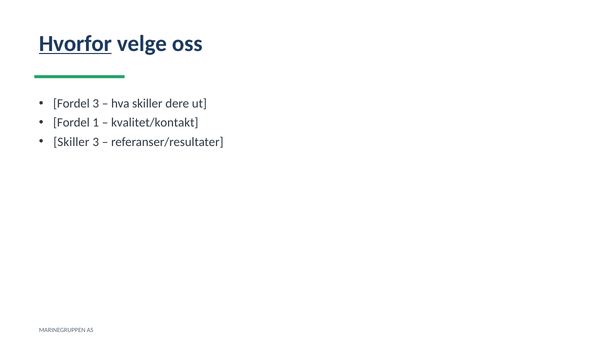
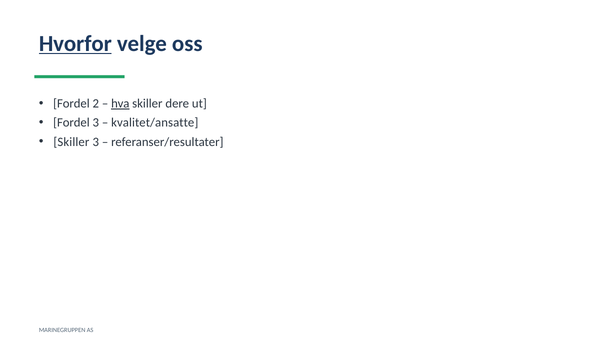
Fordel 3: 3 -> 2 (96, 103)
hva underline: none -> present (120, 103)
Fordel 1: 1 -> 3 (96, 123)
kvalitet/kontakt: kvalitet/kontakt -> kvalitet/ansatte (155, 123)
